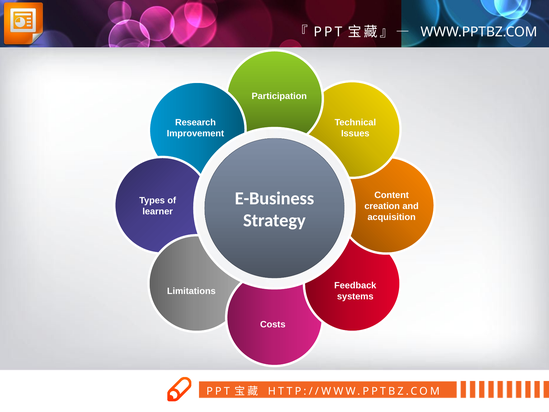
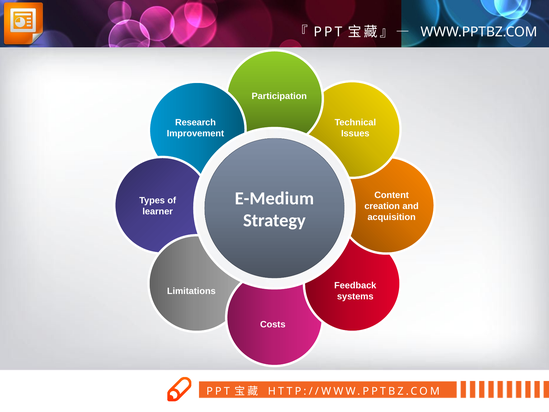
E-Business: E-Business -> E-Medium (274, 198)
